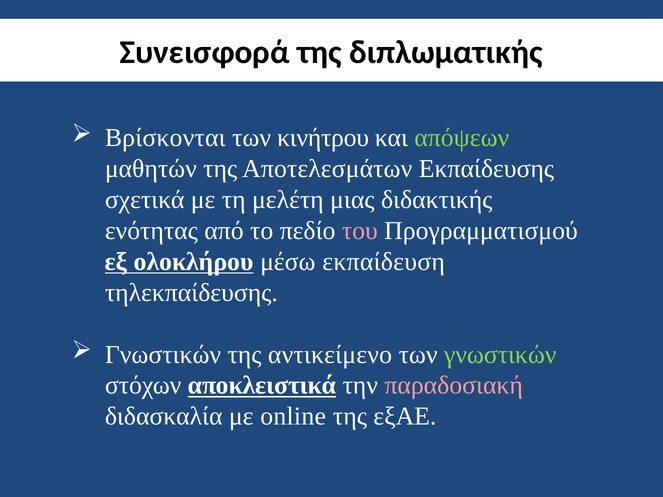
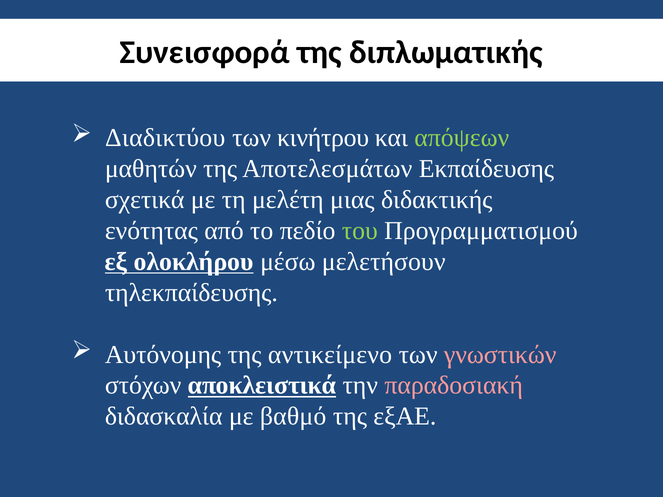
Βρίσκονται: Βρίσκονται -> Διαδικτύου (165, 138)
του colour: pink -> light green (360, 231)
εκπαίδευση: εκπαίδευση -> μελετήσουν (384, 262)
Γνωστικών: Γνωστικών -> Αυτόνομης (163, 355)
γνωστικών colour: light green -> pink (500, 355)
online: online -> βαθμό (293, 417)
